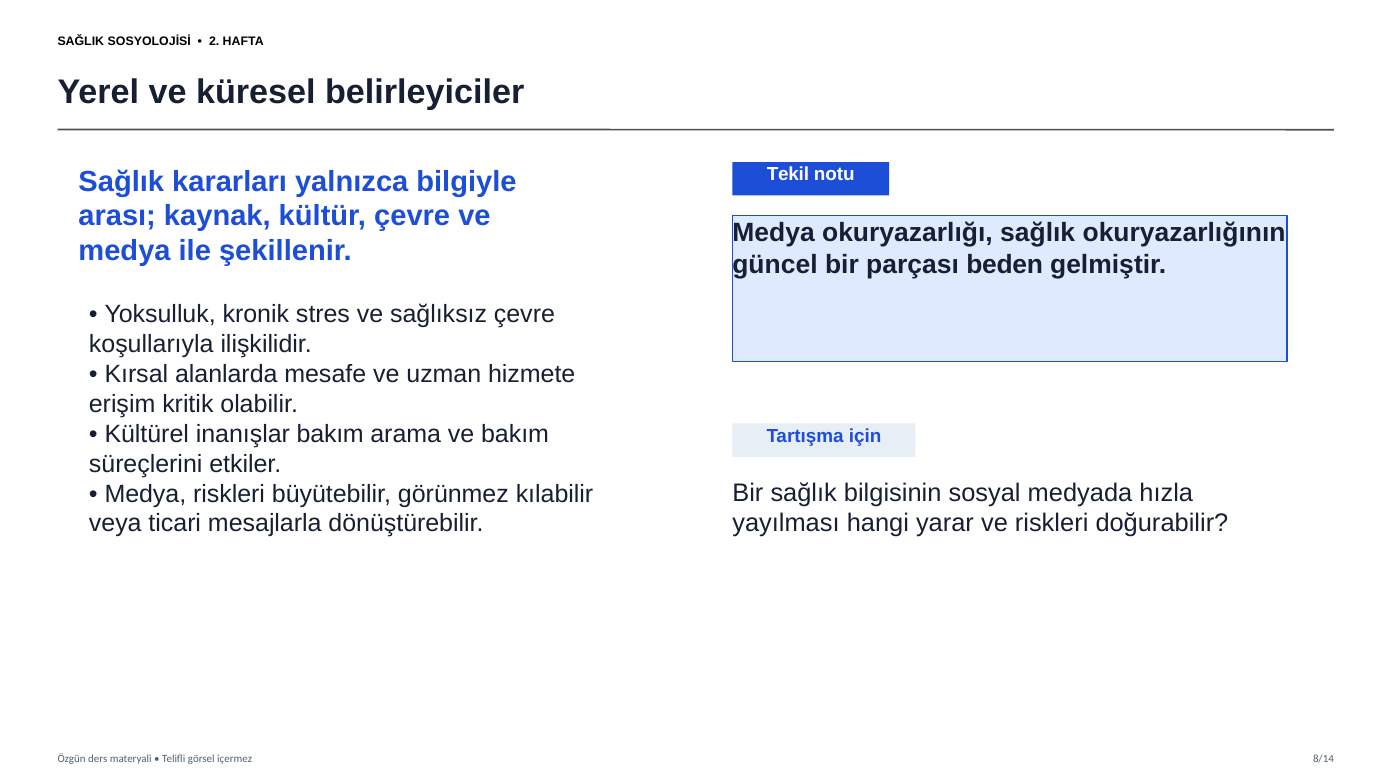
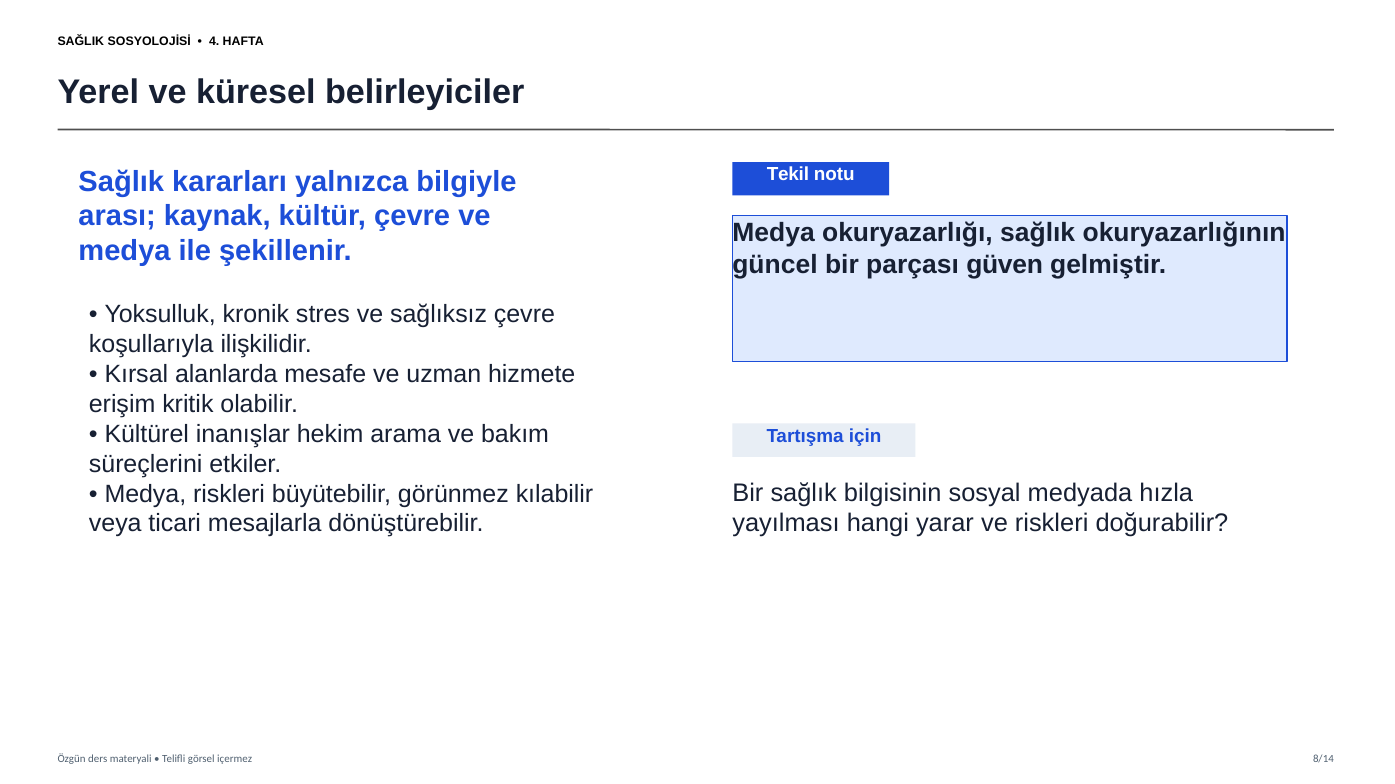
2: 2 -> 4 (214, 42)
beden: beden -> güven (1005, 265)
inanışlar bakım: bakım -> hekim (330, 434)
